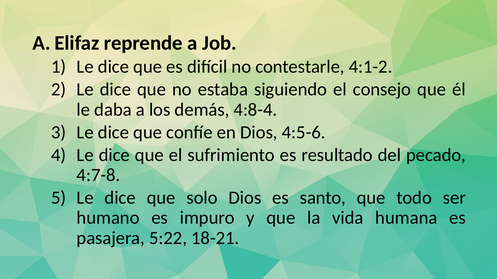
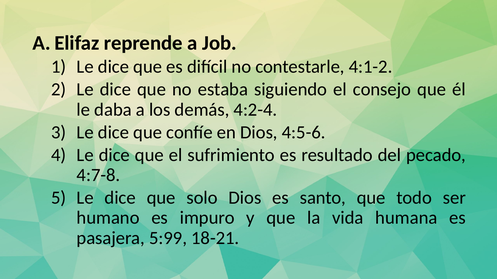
4:8-4: 4:8-4 -> 4:2-4 (255, 110)
5:22: 5:22 -> 5:99 (168, 238)
